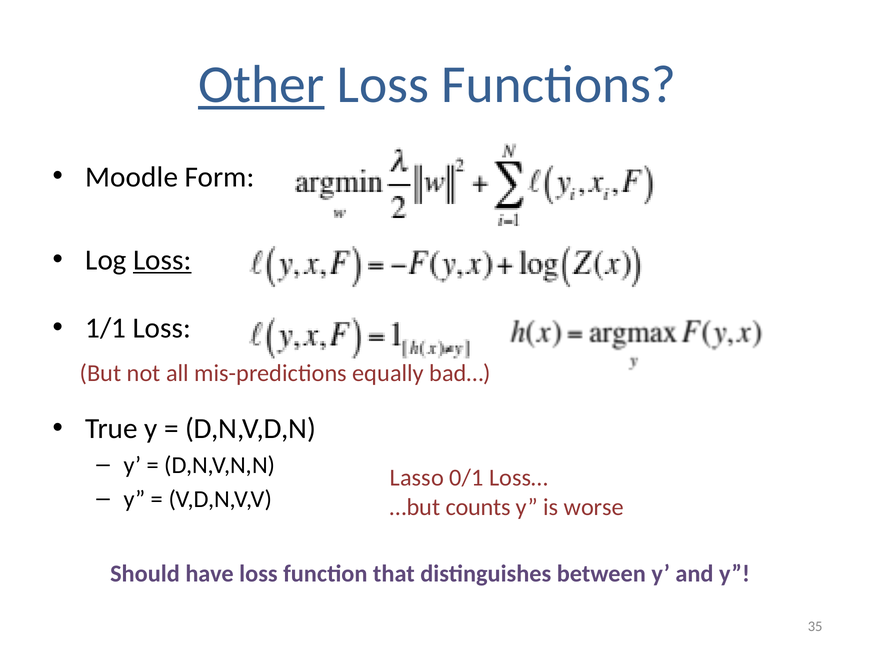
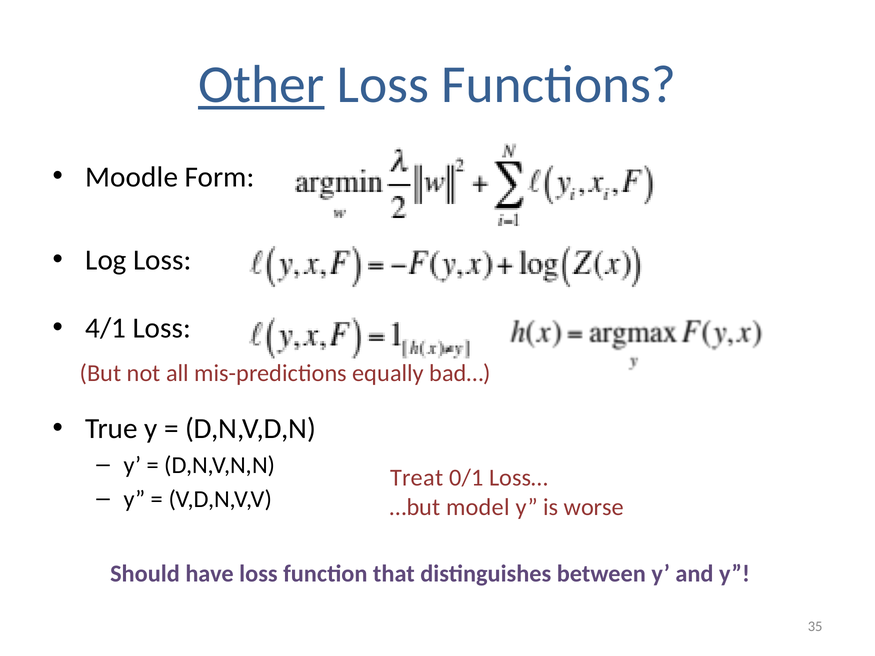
Loss underline: present -> none (162, 260)
1/1: 1/1 -> 4/1 (106, 328)
Lasso: Lasso -> Treat (417, 478)
counts: counts -> model (478, 507)
